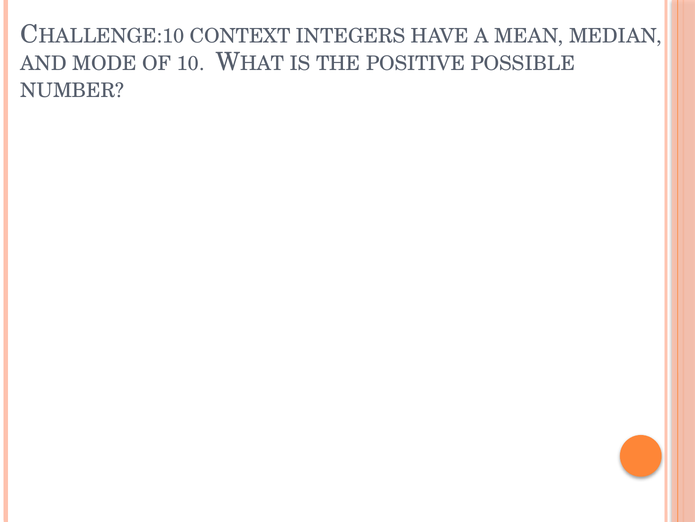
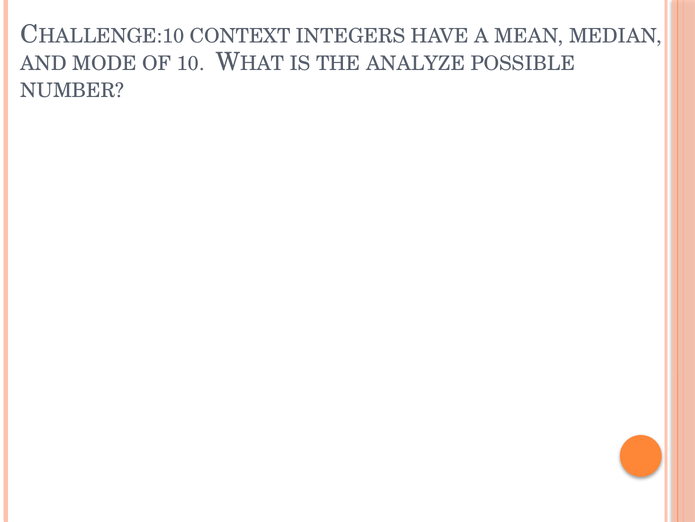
POSITIVE: POSITIVE -> ANALYZE (416, 63)
